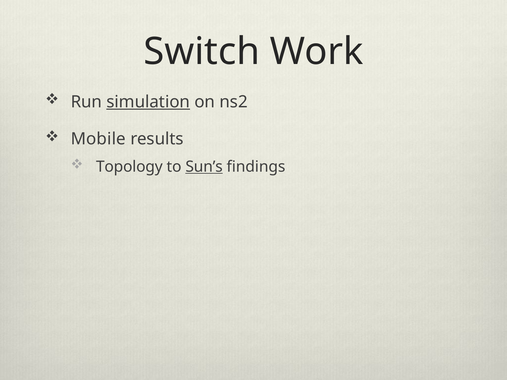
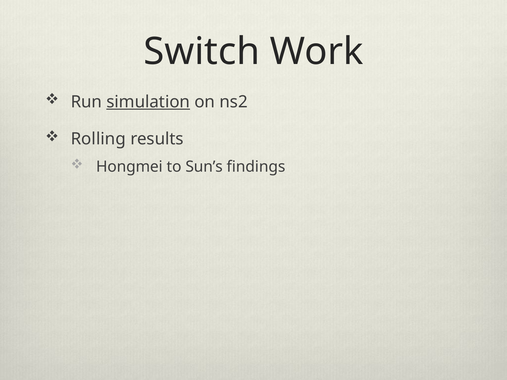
Mobile: Mobile -> Rolling (98, 139)
Topology: Topology -> Hongmei (129, 167)
Sun’s underline: present -> none (204, 167)
